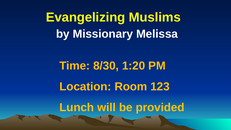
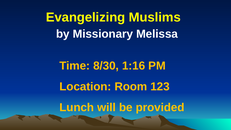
1:20: 1:20 -> 1:16 (134, 66)
